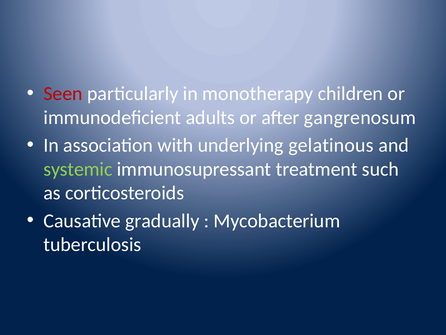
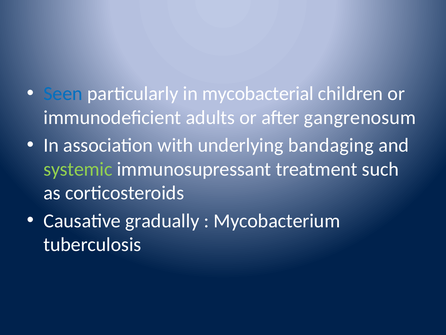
Seen colour: red -> blue (63, 94)
monotherapy: monotherapy -> mycobacterial (258, 94)
gelatinous: gelatinous -> bandaging (331, 145)
